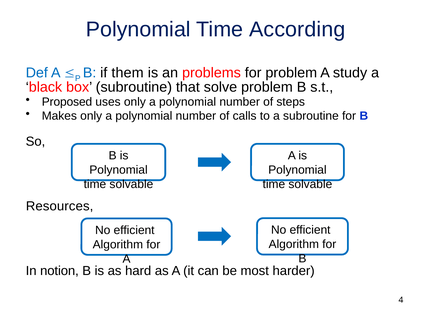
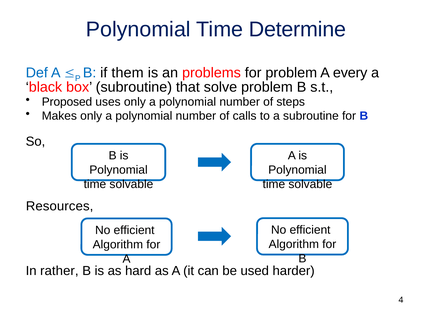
According: According -> Determine (297, 29)
study: study -> every (350, 73)
notion: notion -> rather (59, 272)
most: most -> used (255, 272)
